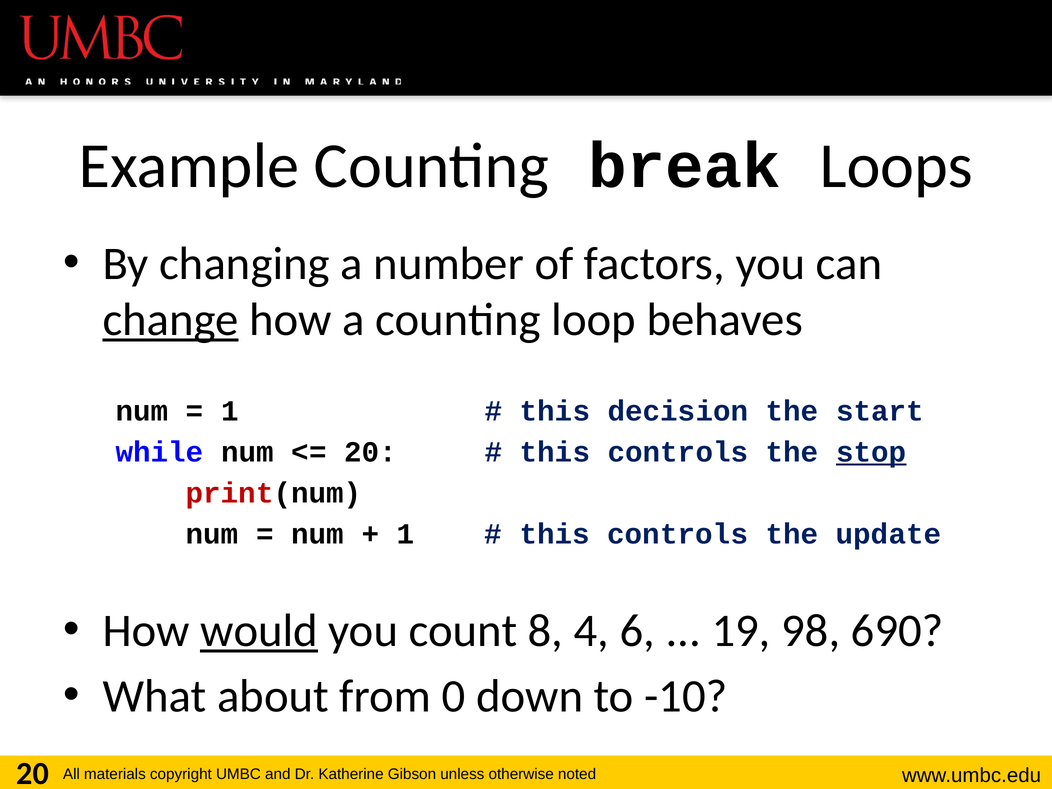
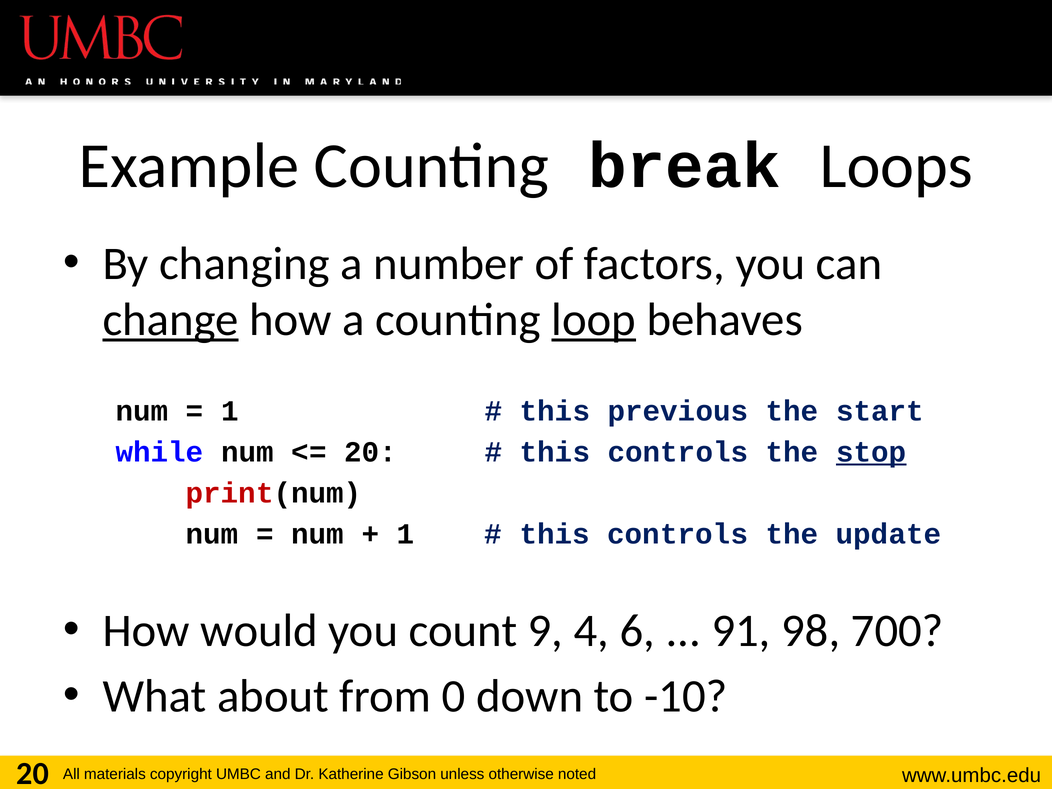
loop underline: none -> present (594, 320)
decision: decision -> previous (678, 411)
would underline: present -> none (259, 631)
8: 8 -> 9 (545, 631)
19: 19 -> 91 (741, 631)
690: 690 -> 700 (897, 631)
